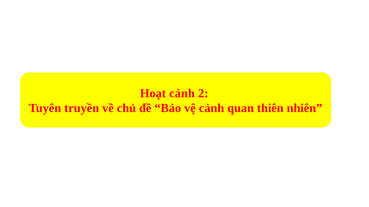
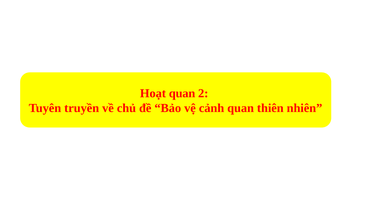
Hoạt cảnh: cảnh -> quan (182, 94)
